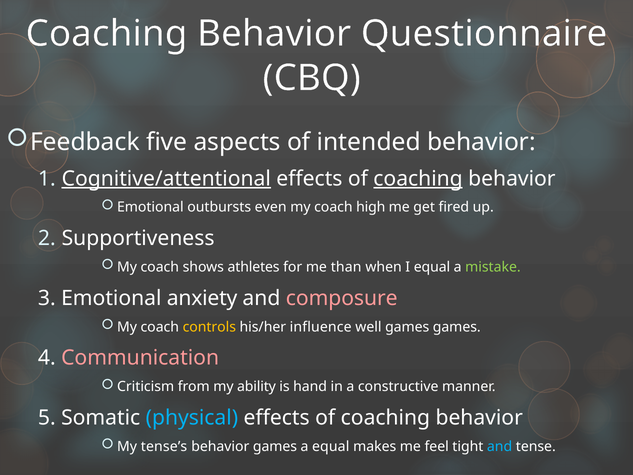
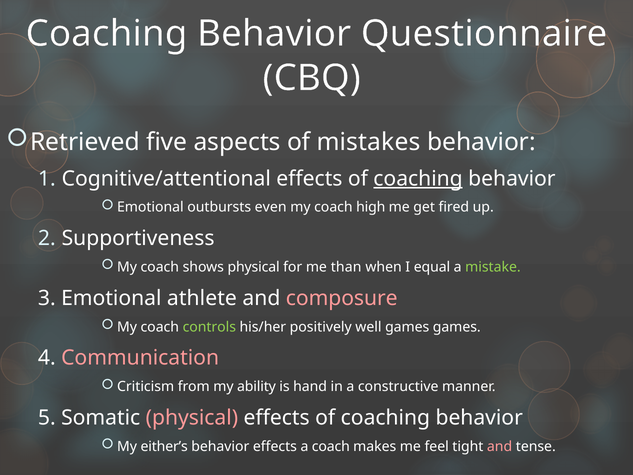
Feedback: Feedback -> Retrieved (85, 142)
intended: intended -> mistakes (369, 142)
Cognitive/attentional underline: present -> none (166, 179)
shows athletes: athletes -> physical (254, 267)
anxiety: anxiety -> athlete (202, 298)
controls colour: yellow -> light green (209, 327)
influence: influence -> positively (321, 327)
physical colour: light blue -> pink (192, 418)
tense’s: tense’s -> either’s (164, 446)
behavior games: games -> effects (275, 446)
a equal: equal -> coach (331, 446)
and colour: light blue -> pink (500, 446)
